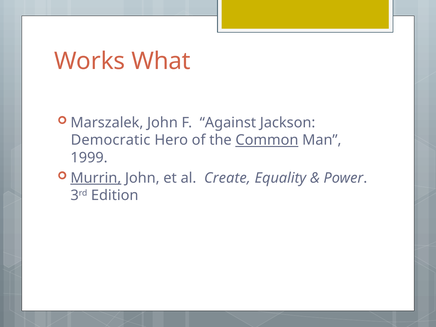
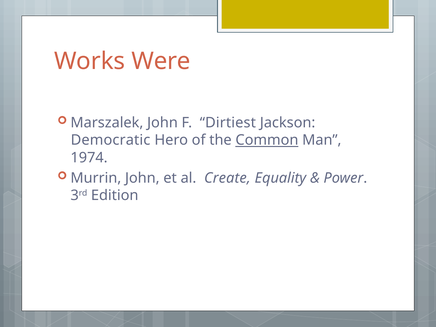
What: What -> Were (161, 61)
Against: Against -> Dirtiest (228, 123)
1999: 1999 -> 1974 (89, 158)
Murrin underline: present -> none (96, 178)
